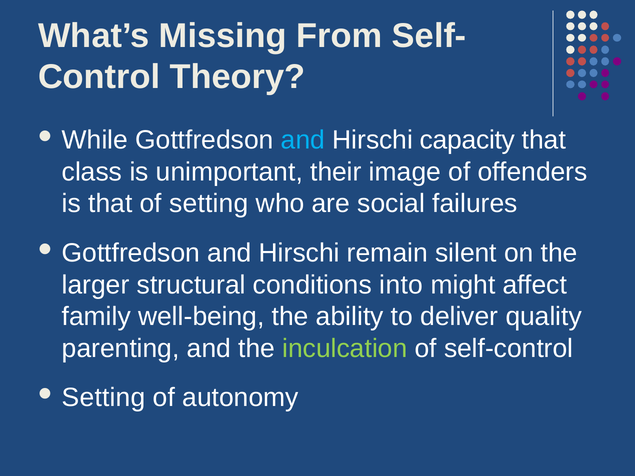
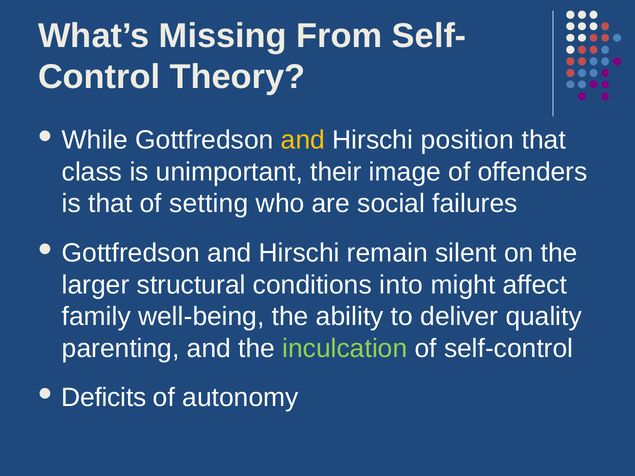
and colour: light blue -> yellow (303, 140)
capacity: capacity -> position (467, 140)
Setting: Setting -> Deficits (104, 398)
